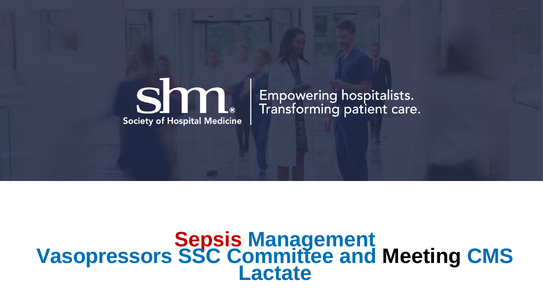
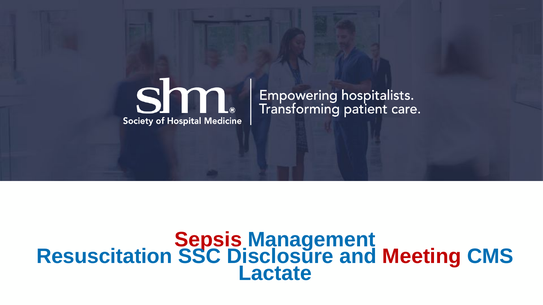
Vasopressors: Vasopressors -> Resuscitation (104, 257)
Committee: Committee -> Disclosure (280, 257)
Meeting colour: black -> red (422, 257)
